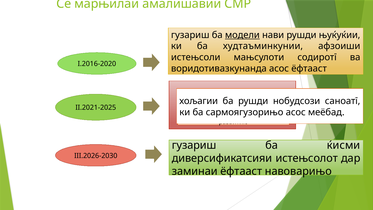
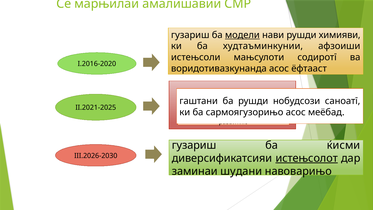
њуќуќии: њуќуќии -> химияви (340, 35)
хољагии: хољагии -> гаштани (199, 101)
истењсолот underline: none -> present (307, 158)
заминаи ёфтааст: ёфтааст -> шудани (241, 171)
